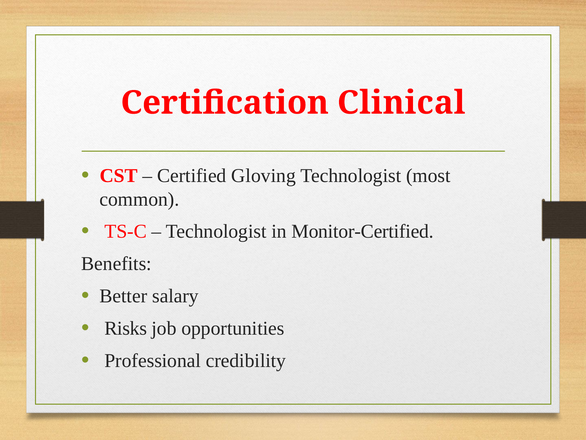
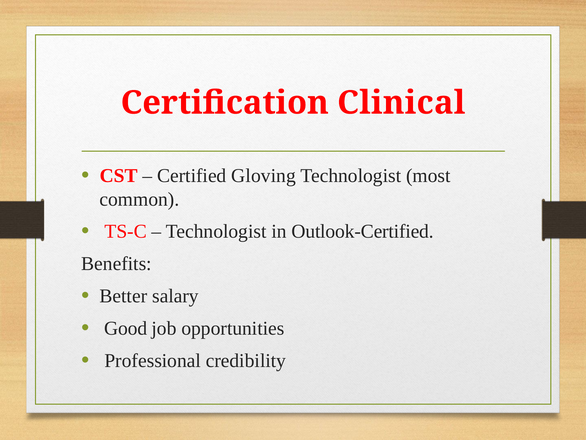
Monitor-Certified: Monitor-Certified -> Outlook-Certified (363, 231)
Risks: Risks -> Good (126, 328)
